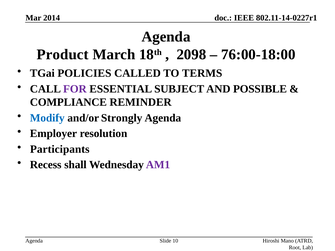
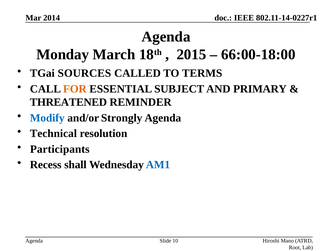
Product: Product -> Monday (63, 55)
2098: 2098 -> 2015 (191, 55)
76:00-18:00: 76:00-18:00 -> 66:00-18:00 (258, 55)
POLICIES: POLICIES -> SOURCES (84, 73)
FOR colour: purple -> orange (75, 89)
POSSIBLE: POSSIBLE -> PRIMARY (260, 89)
COMPLIANCE: COMPLIANCE -> THREATENED (68, 102)
Employer: Employer -> Technical (53, 134)
AM1 colour: purple -> blue (158, 165)
